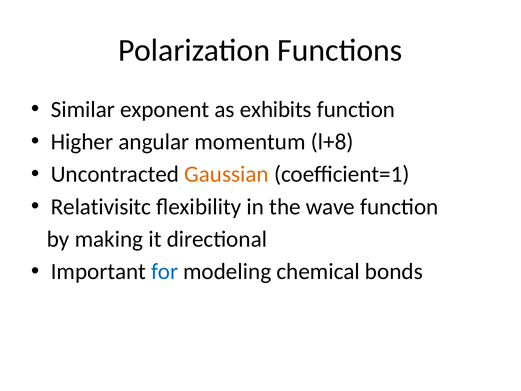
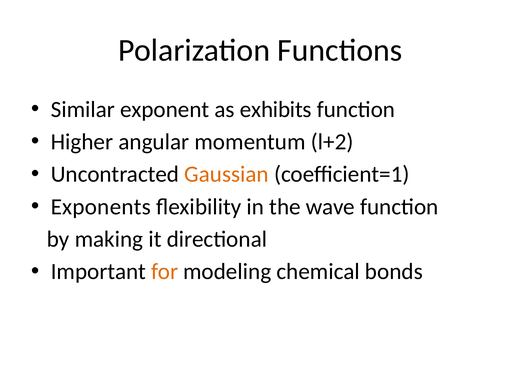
l+8: l+8 -> l+2 (332, 142)
Relativisitc: Relativisitc -> Exponents (101, 207)
for colour: blue -> orange (165, 271)
